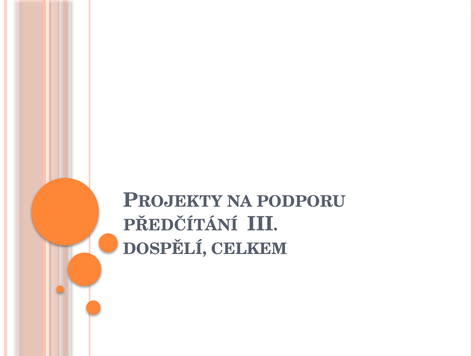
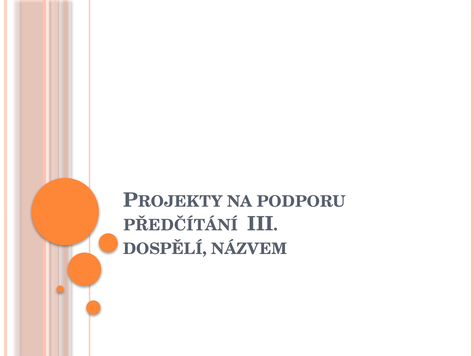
CELKEM: CELKEM -> NÁZVEM (249, 249)
